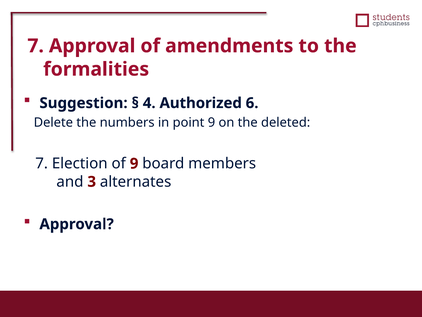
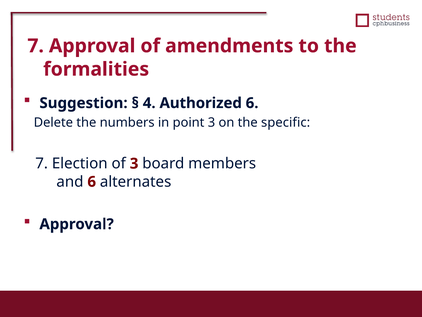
point 9: 9 -> 3 (211, 122)
deleted: deleted -> specific (286, 122)
of 9: 9 -> 3 (134, 163)
and 3: 3 -> 6 (92, 181)
